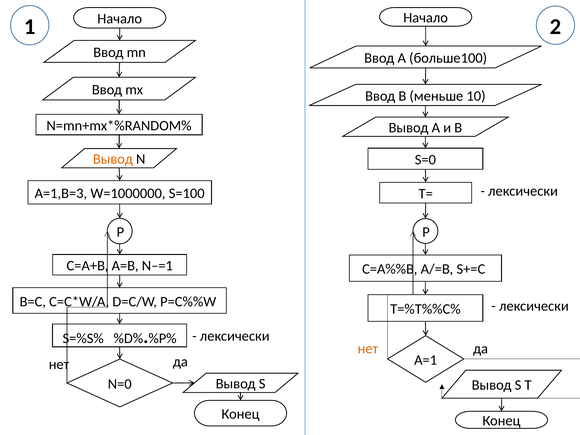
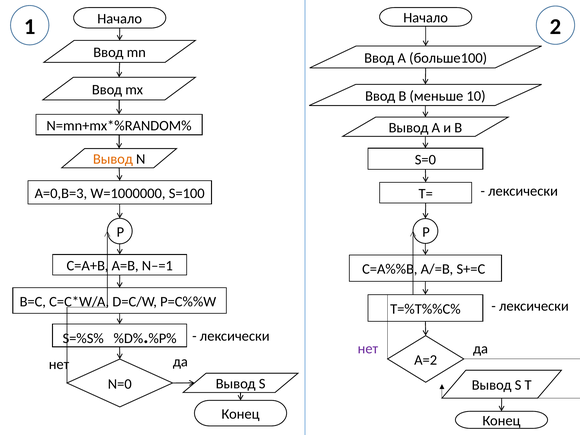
A=1,B=3: A=1,B=3 -> A=0,B=3 (61, 193)
нет colour: orange -> purple (368, 349)
A=1: A=1 -> A=2 (426, 360)
